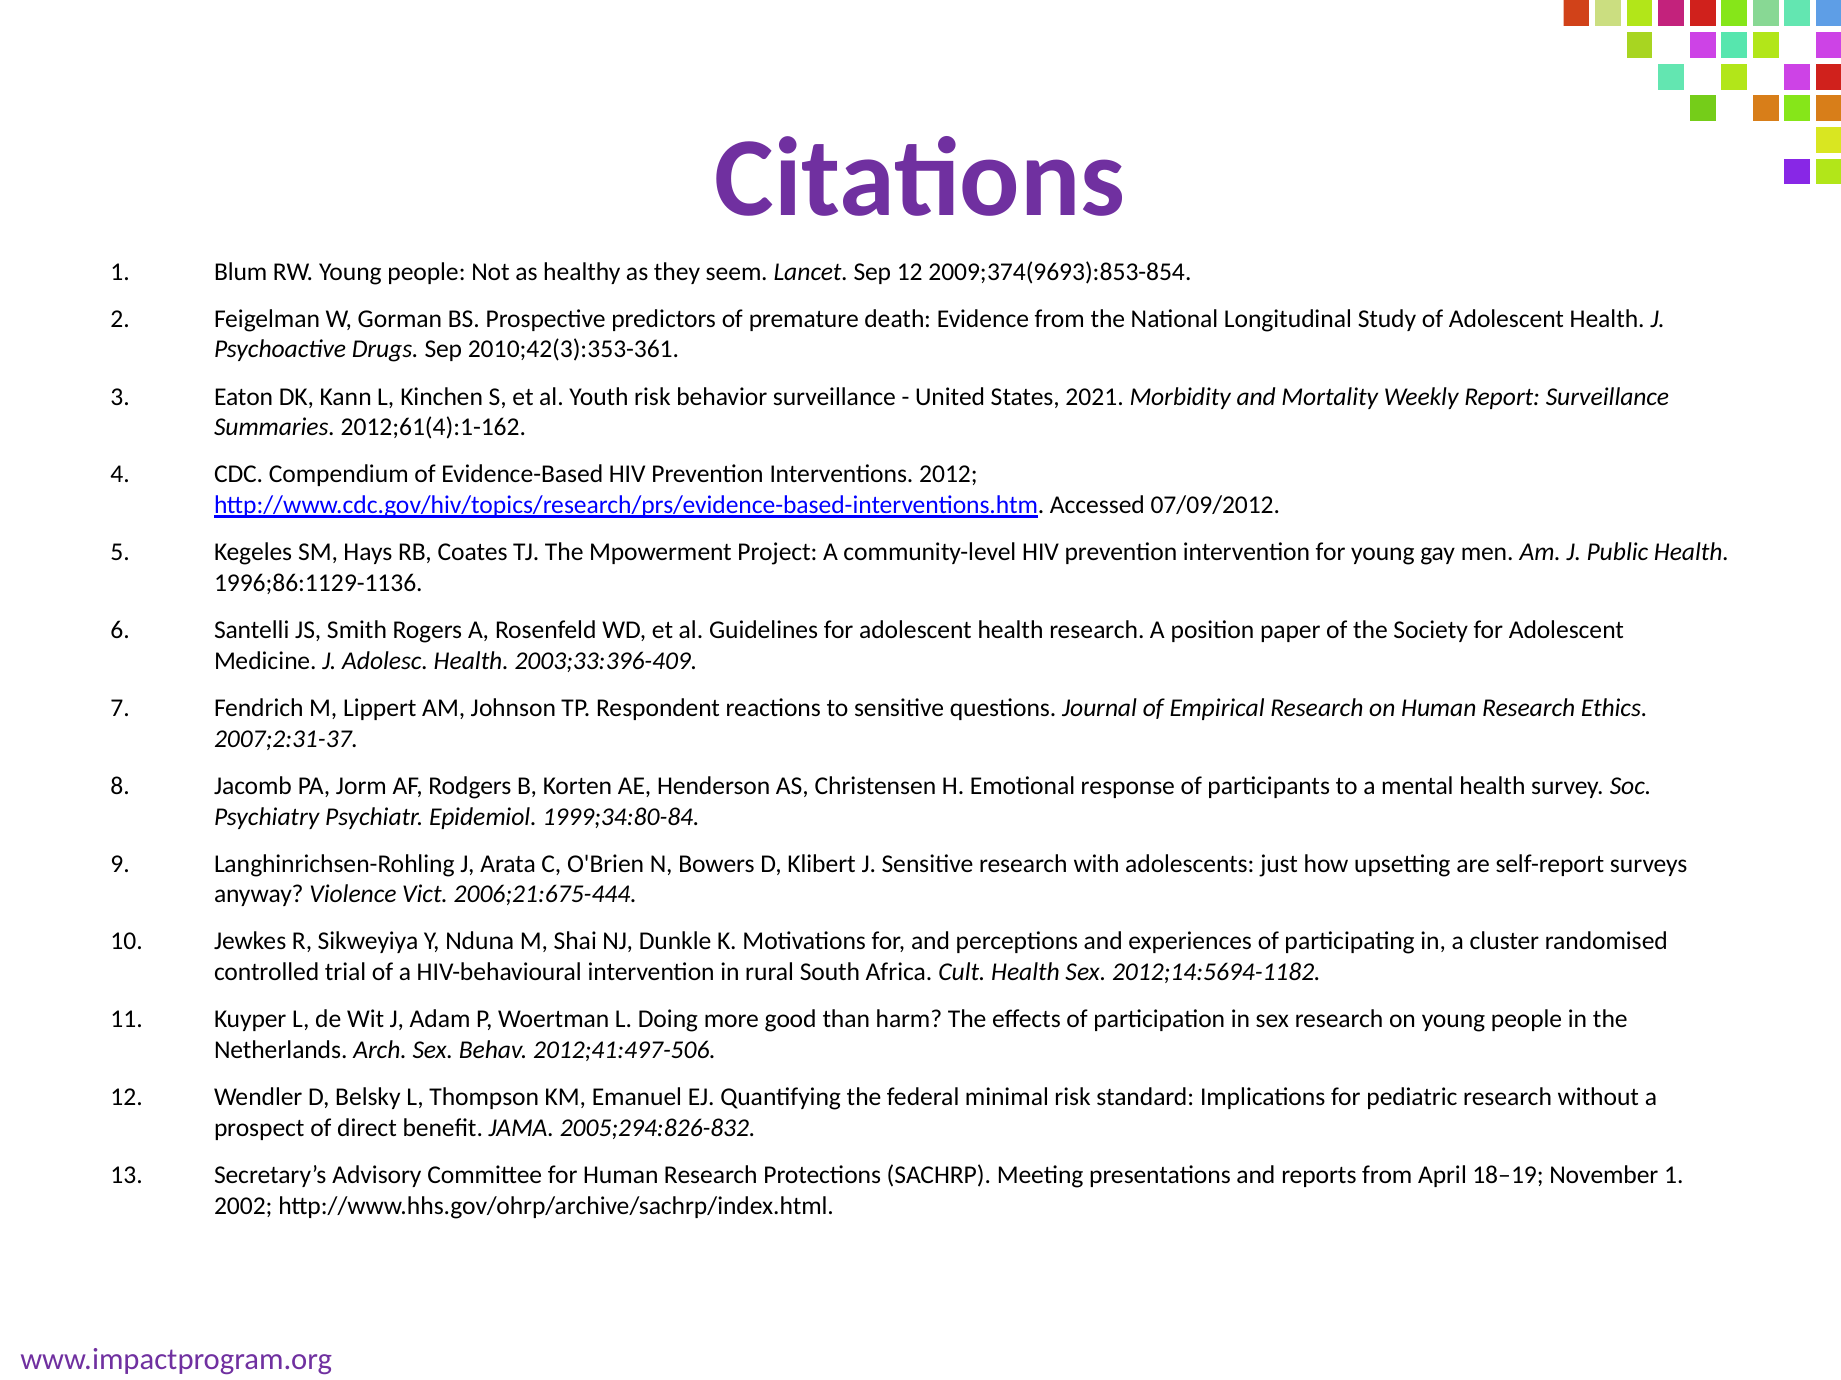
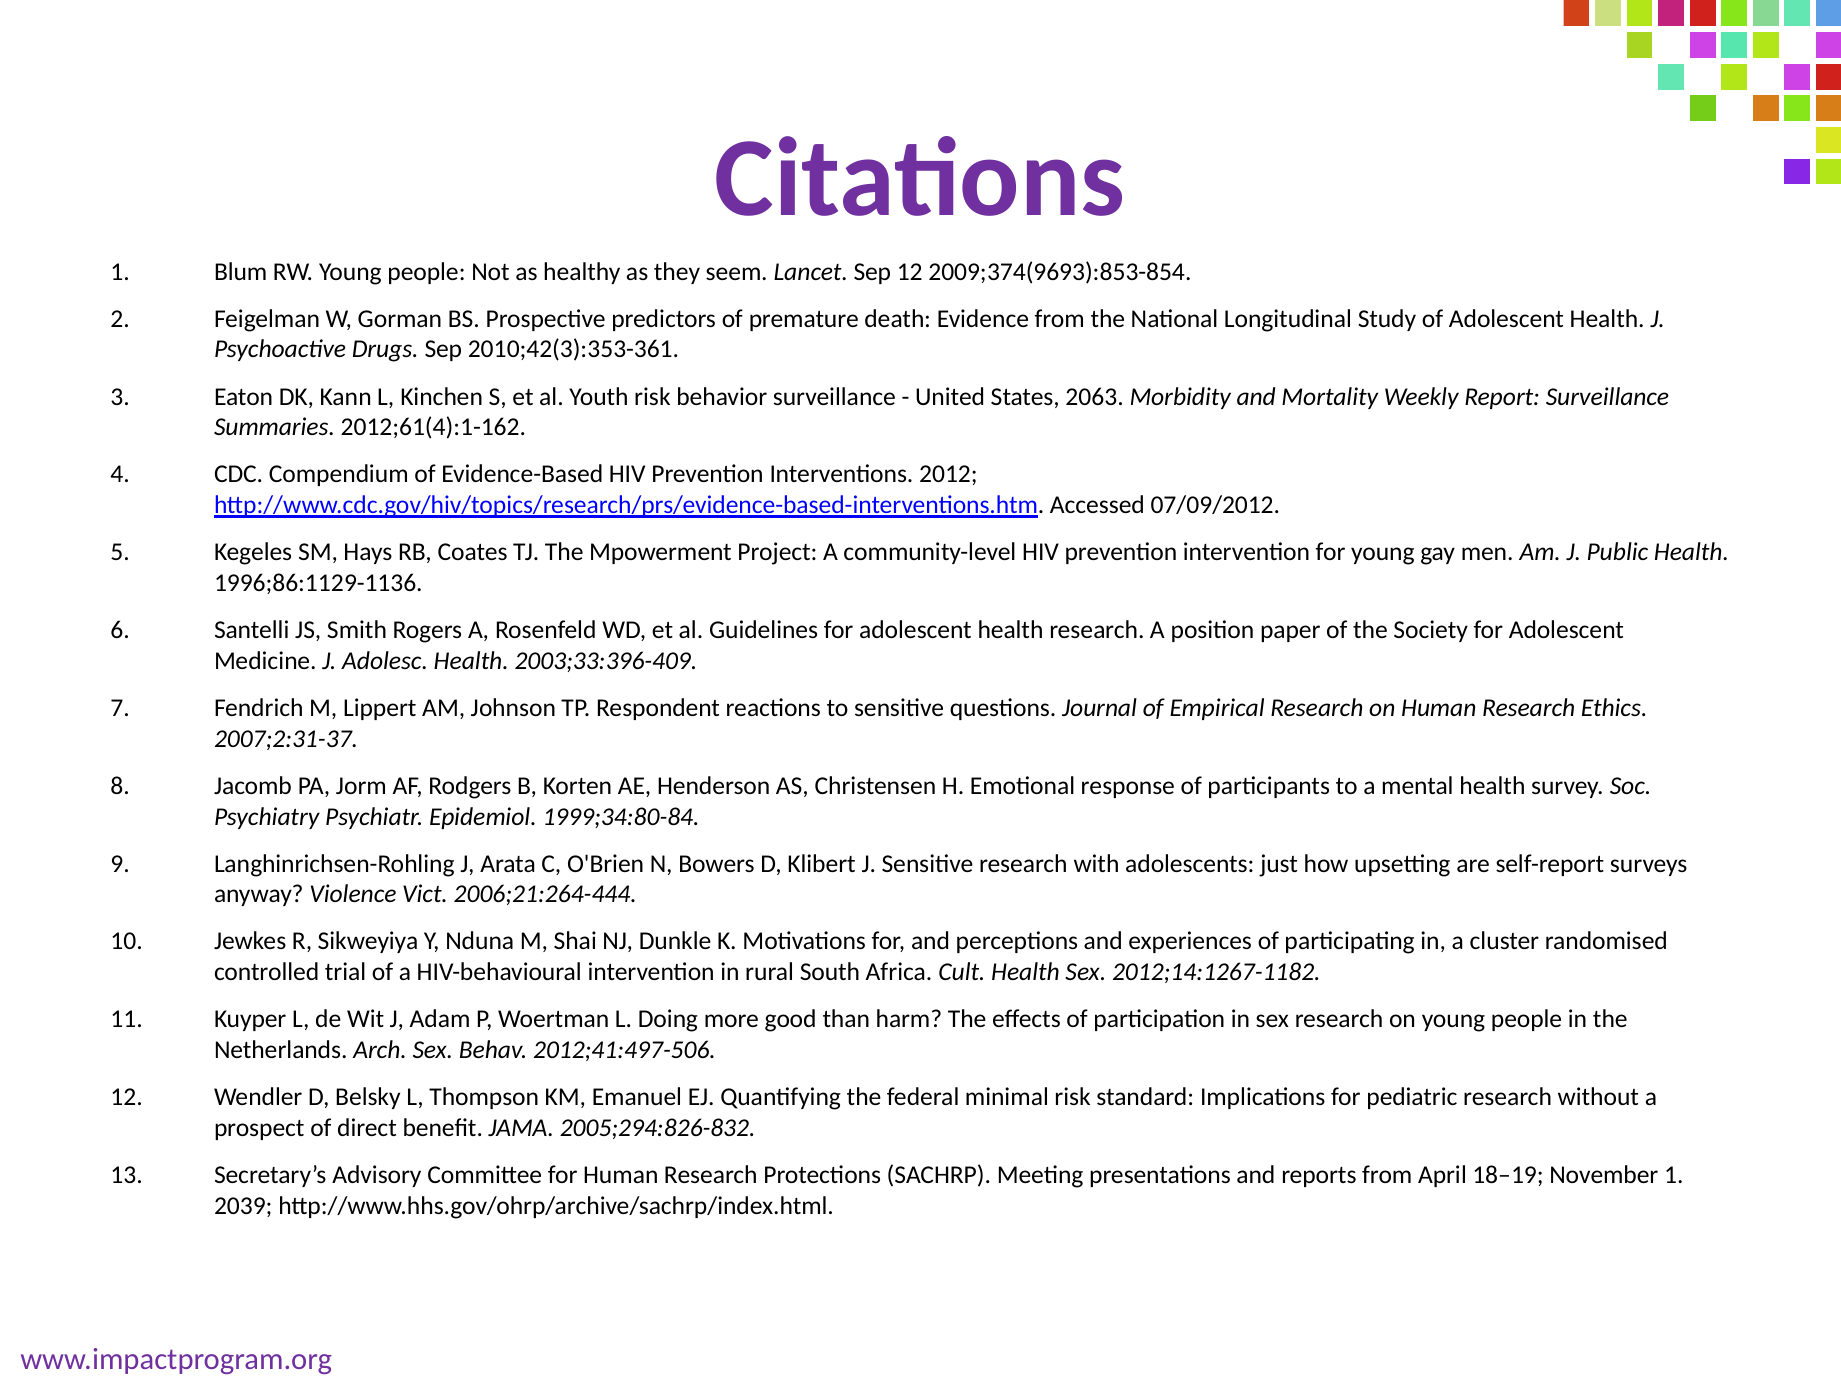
2021: 2021 -> 2063 (1095, 397)
2006;21:675-444: 2006;21:675-444 -> 2006;21:264-444 (545, 895)
2012;14:5694-1182: 2012;14:5694-1182 -> 2012;14:1267-1182 (1216, 973)
2002: 2002 -> 2039 (243, 1206)
